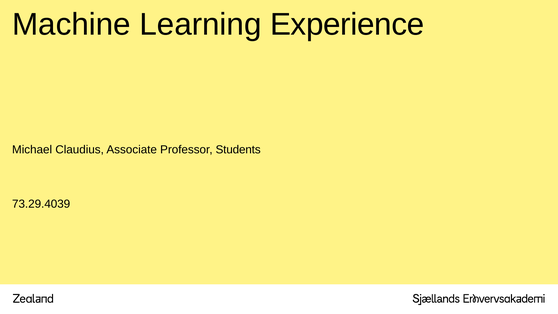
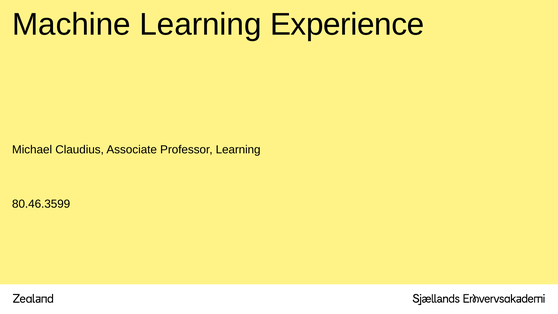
Professor Students: Students -> Learning (238, 150)
73.29.4039: 73.29.4039 -> 80.46.3599 (41, 204)
